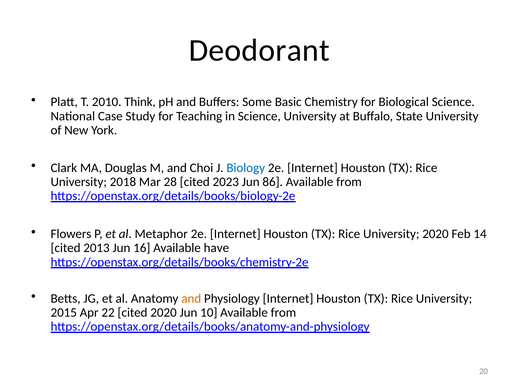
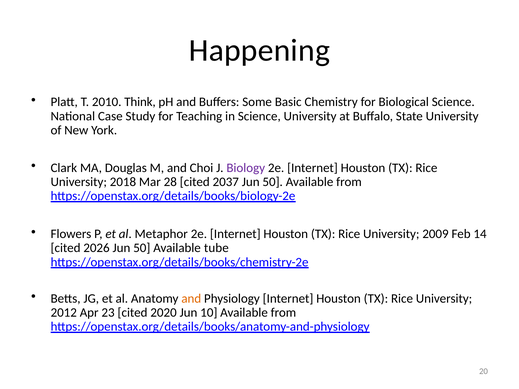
Deodorant: Deodorant -> Happening (259, 50)
Biology colour: blue -> purple (246, 168)
2023: 2023 -> 2037 (226, 182)
86: 86 -> 50 (273, 182)
University 2020: 2020 -> 2009 (435, 234)
2013: 2013 -> 2026 (96, 248)
16: 16 -> 50 (142, 248)
have: have -> tube (216, 248)
2015: 2015 -> 2012 (64, 313)
22: 22 -> 23 (108, 313)
